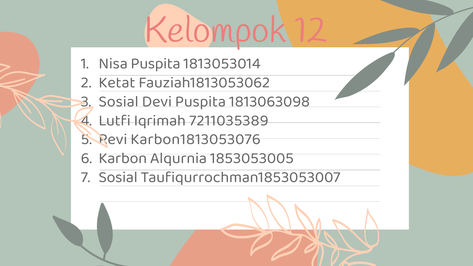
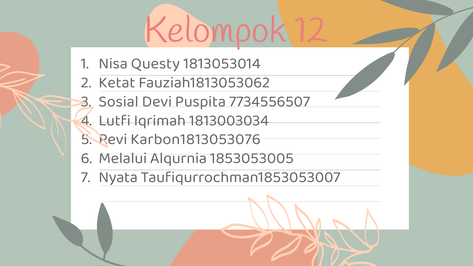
Nisa Puspita: Puspita -> Questy (155, 63)
1813063098: 1813063098 -> 7734556507 (270, 101)
7211035389: 7211035389 -> 1813003034 (229, 120)
Karbon: Karbon -> Melalui (123, 158)
Sosial: Sosial -> Nyata (118, 177)
